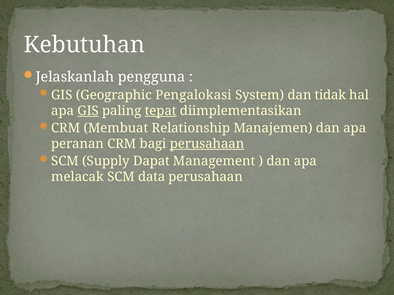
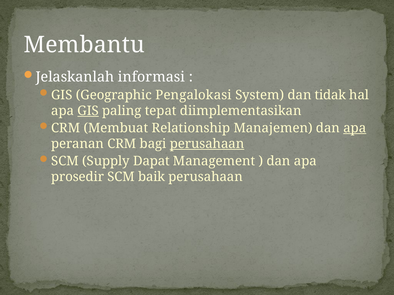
Kebutuhan: Kebutuhan -> Membantu (84, 45)
pengguna: pengguna -> informasi (151, 77)
tepat underline: present -> none (161, 111)
apa underline: none -> present (355, 128)
melacak: melacak -> prosedir (78, 177)
data: data -> baik (152, 177)
